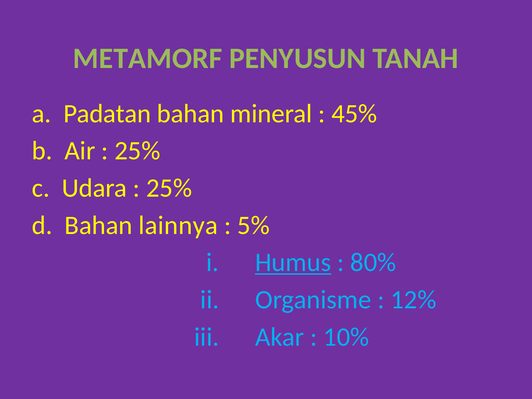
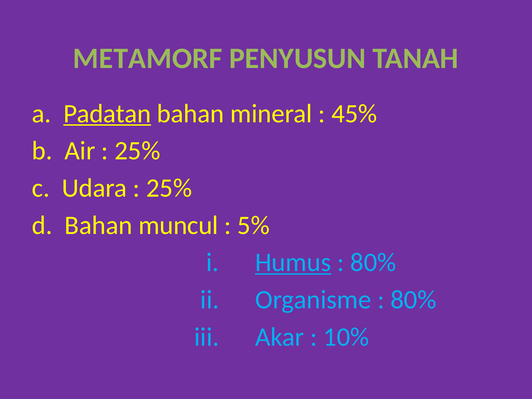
Padatan underline: none -> present (107, 114)
lainnya: lainnya -> muncul (178, 225)
12%: 12% -> 80% (413, 300)
